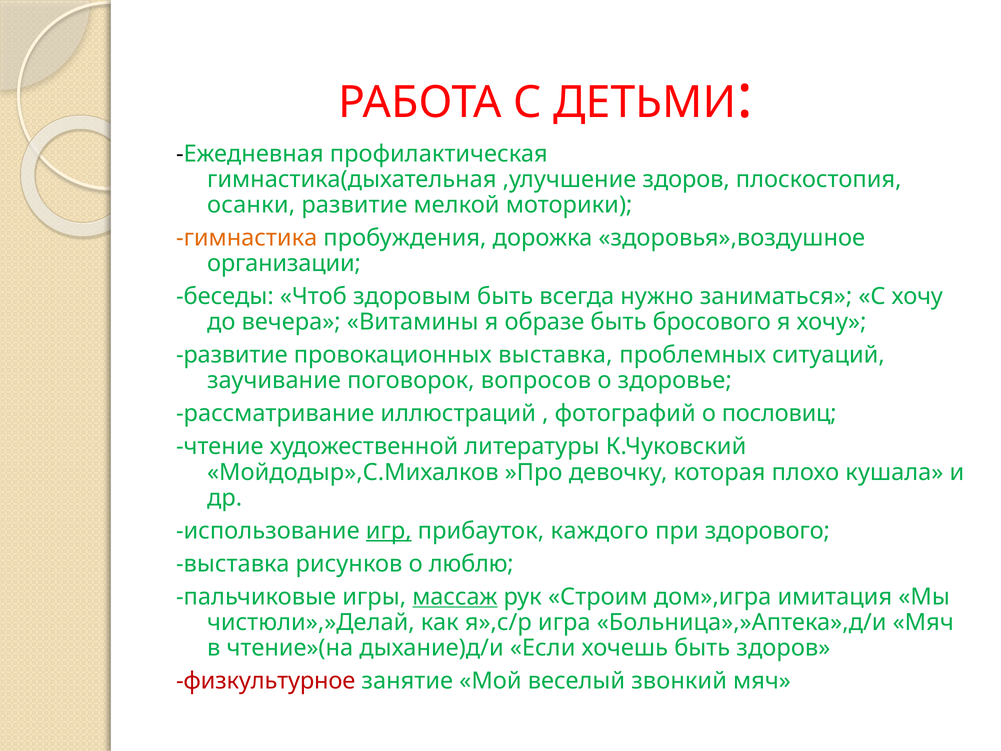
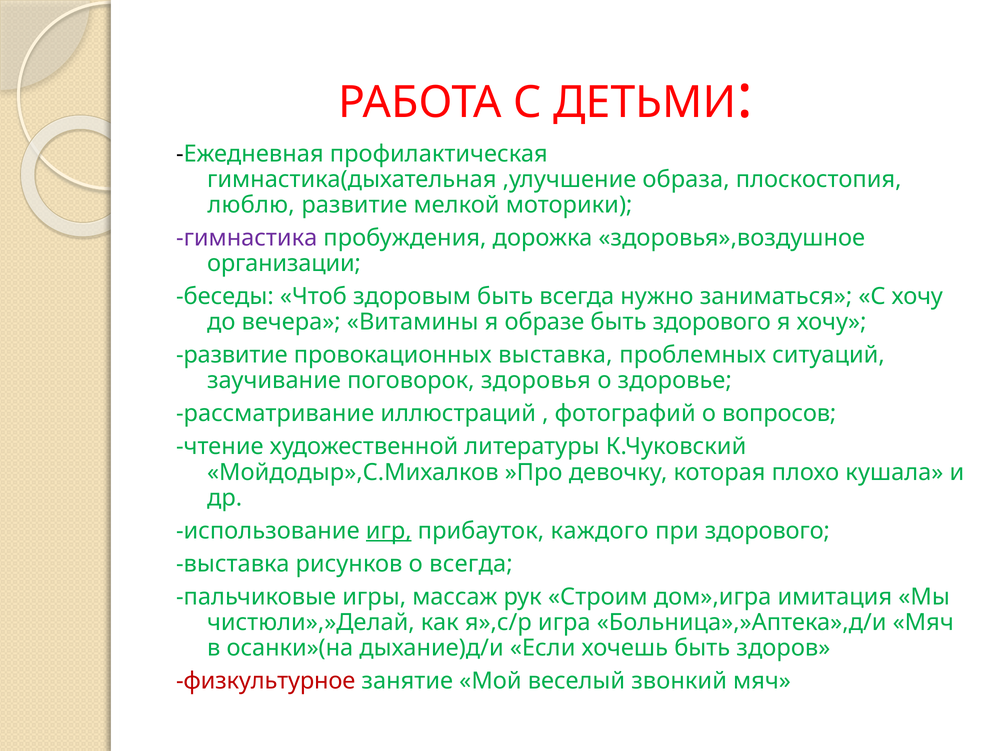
,улучшение здоров: здоров -> образа (686, 179)
осанки: осанки -> люблю (251, 205)
гимнастика colour: orange -> purple (247, 238)
быть бросового: бросового -> здорового (712, 322)
вопросов: вопросов -> здоровья (536, 380)
пословиц: пословиц -> вопросов (779, 413)
о люблю: люблю -> всегда (471, 564)
массаж underline: present -> none (455, 597)
чтение»(на: чтение»(на -> осанки»(на (290, 648)
